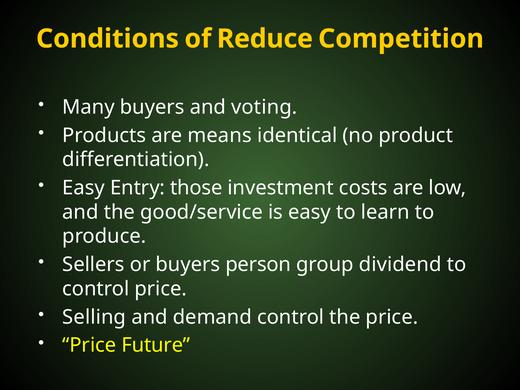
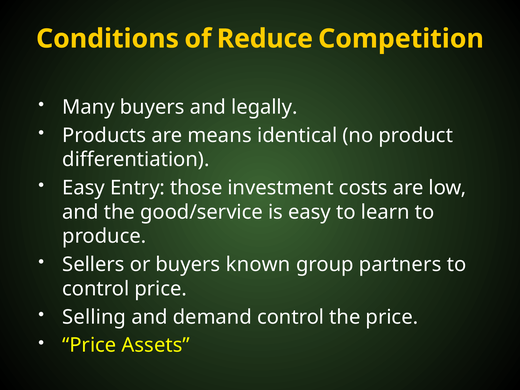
voting: voting -> legally (264, 107)
person: person -> known (258, 265)
dividend: dividend -> partners (400, 265)
Future: Future -> Assets (156, 345)
